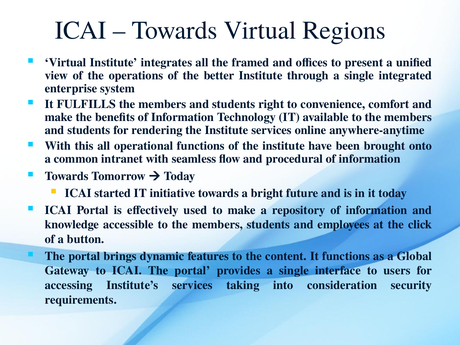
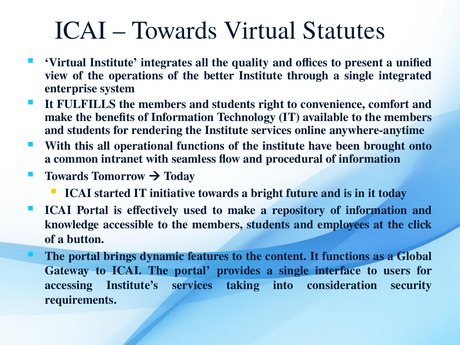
Regions: Regions -> Statutes (344, 31)
framed: framed -> quality (250, 62)
